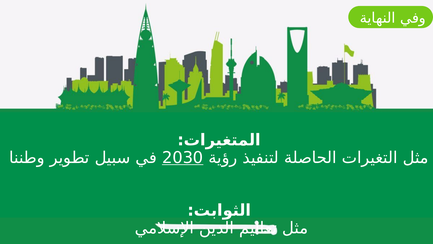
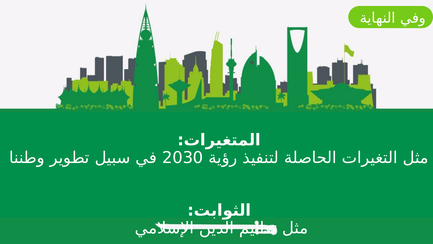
2030 underline: present -> none (183, 157)
